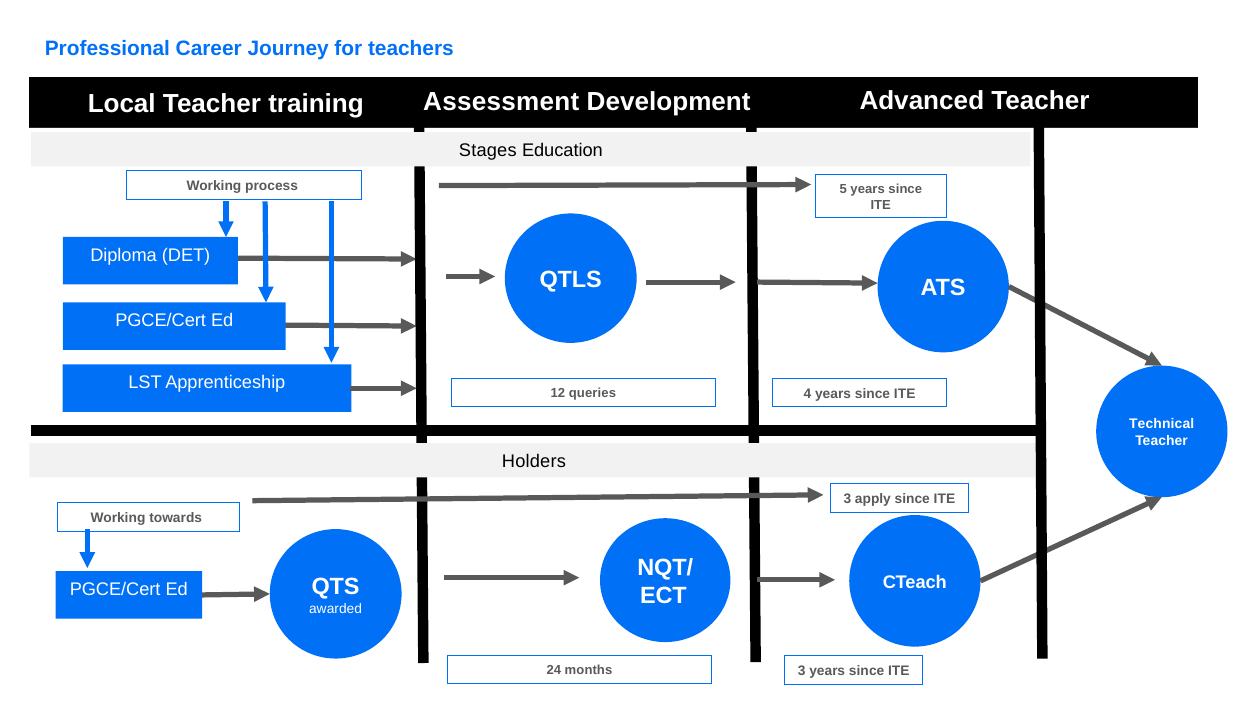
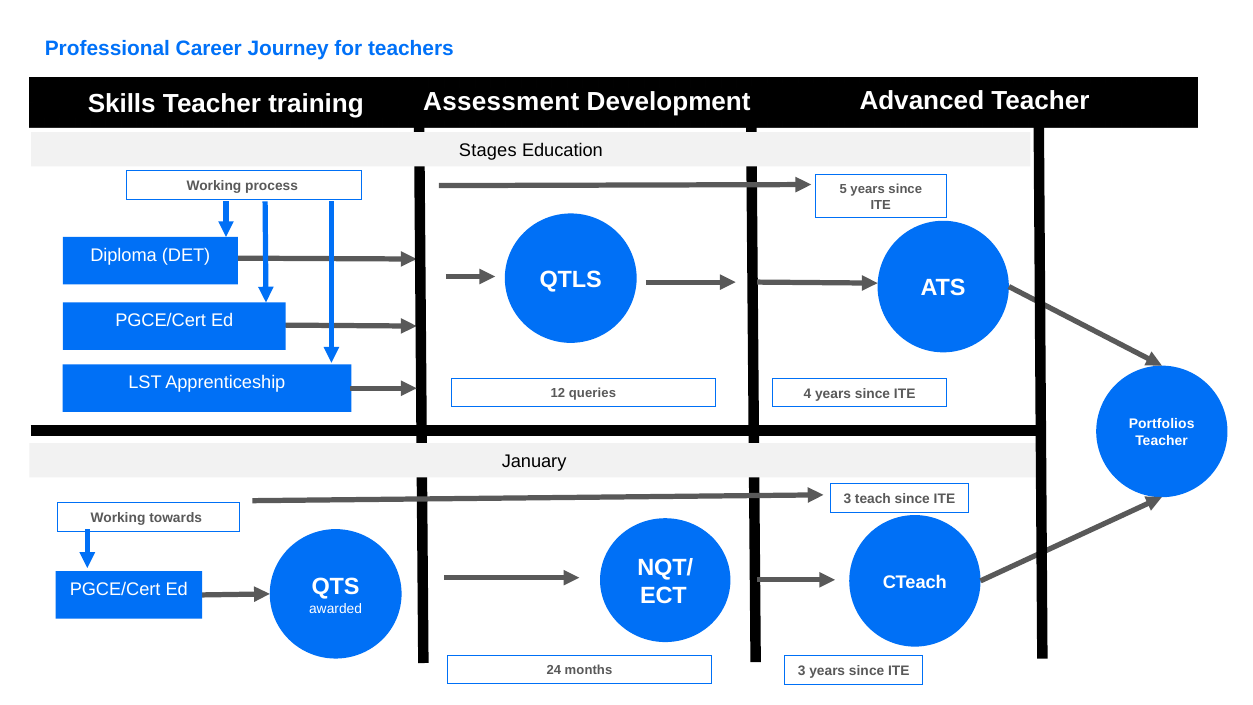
Local: Local -> Skills (122, 104)
Technical: Technical -> Portfolios (1162, 424)
Holders: Holders -> January (534, 461)
apply: apply -> teach (873, 499)
